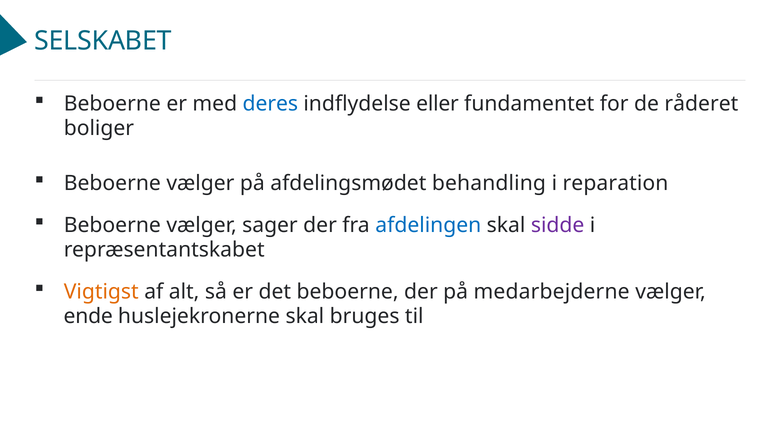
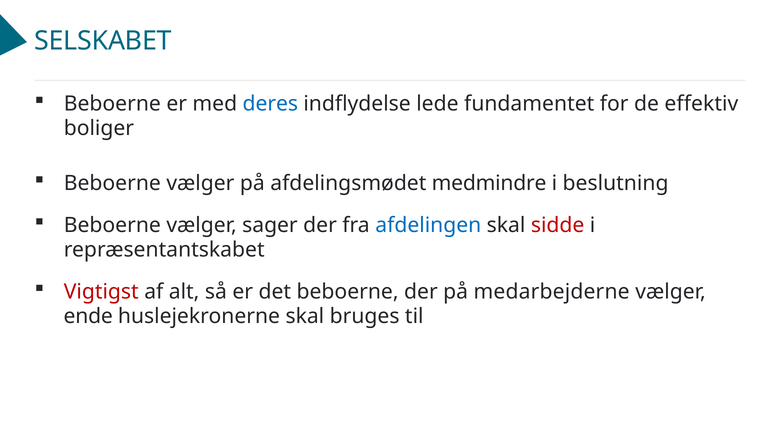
eller: eller -> lede (437, 104)
råderet: råderet -> effektiv (701, 104)
behandling: behandling -> medmindre (489, 183)
reparation: reparation -> beslutning (616, 183)
sidde colour: purple -> red (558, 225)
Vigtigst colour: orange -> red (101, 291)
